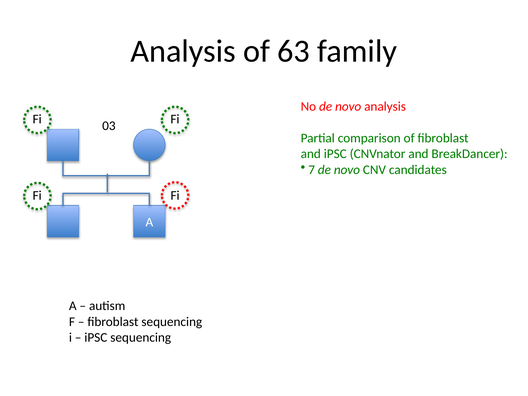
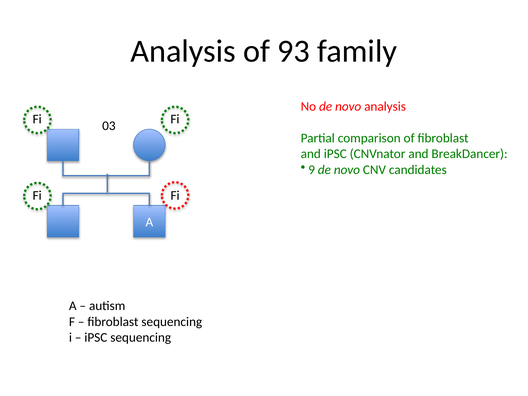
63: 63 -> 93 (294, 51)
7: 7 -> 9 (312, 170)
